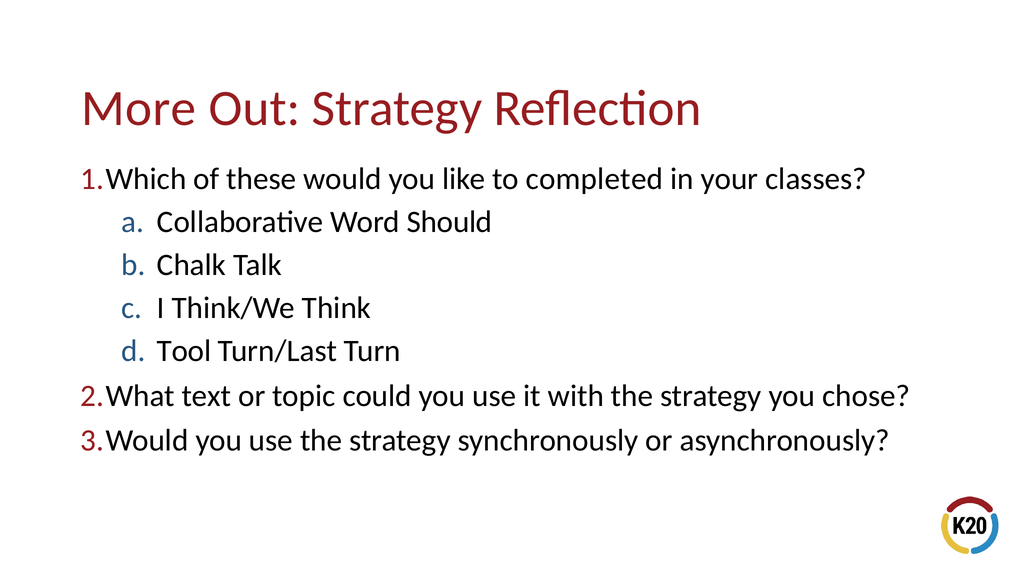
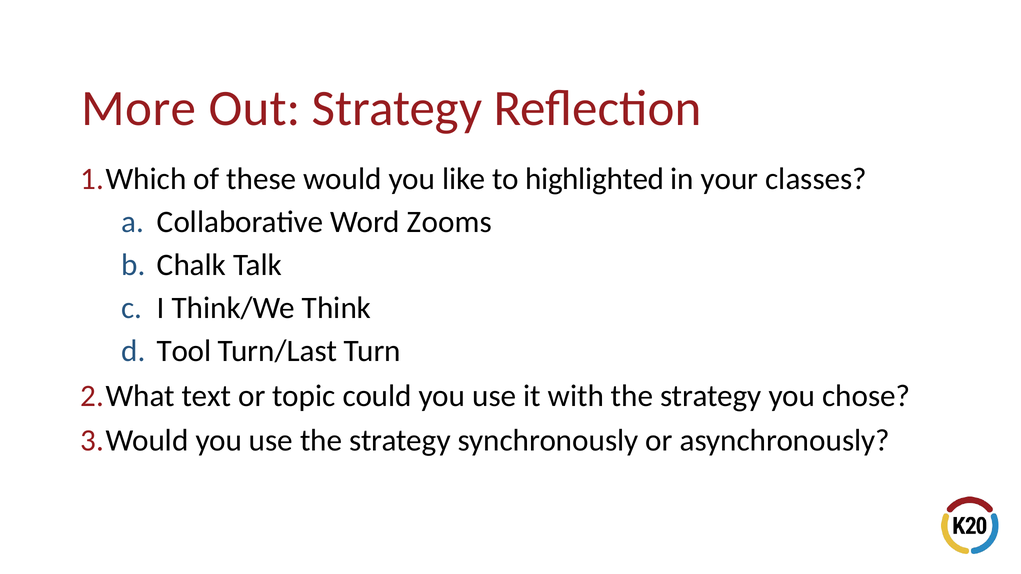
completed: completed -> highlighted (595, 179)
Should: Should -> Zooms (449, 222)
